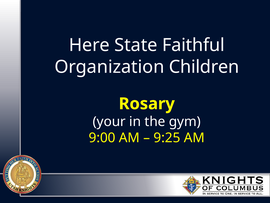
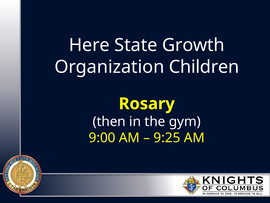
Faithful: Faithful -> Growth (193, 45)
your: your -> then (109, 121)
